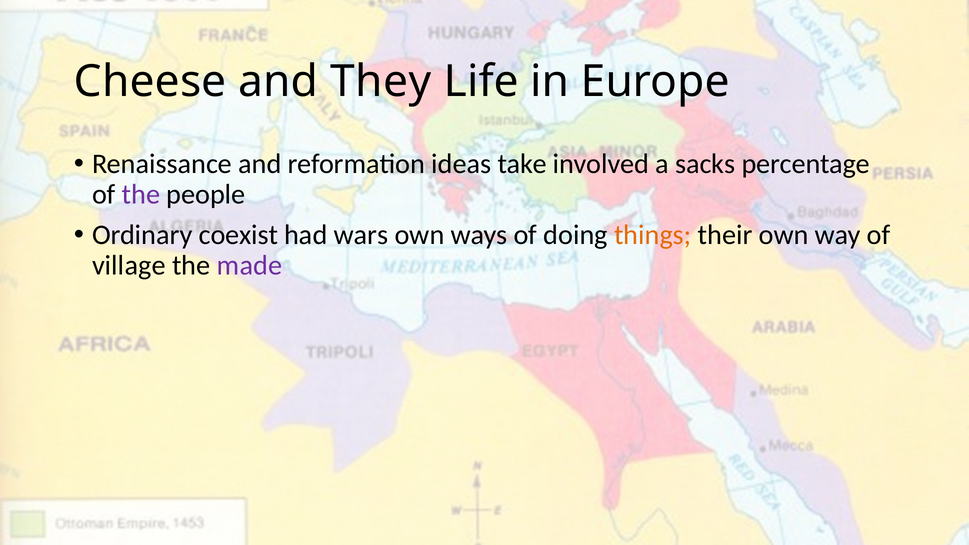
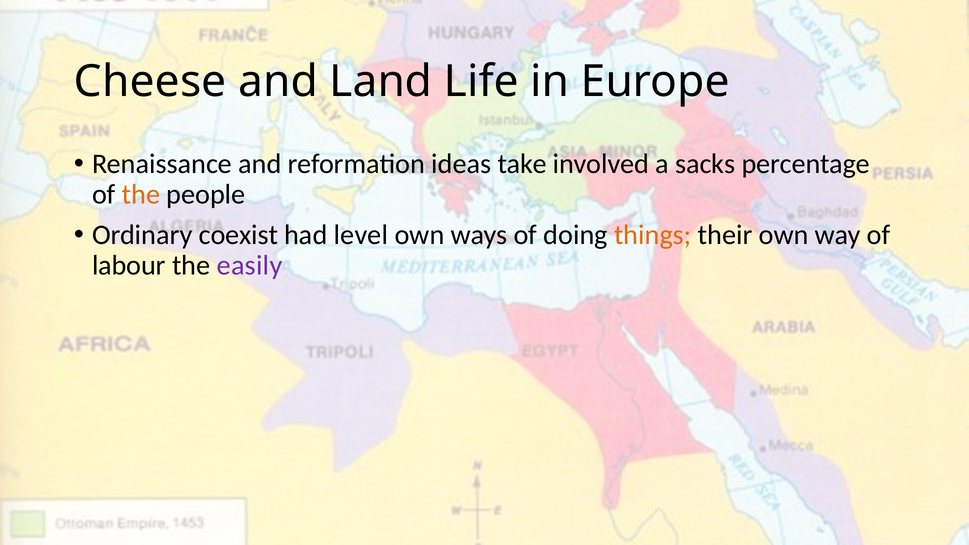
They: They -> Land (381, 81)
the colour: purple -> orange (141, 194)
wars: wars -> level (361, 235)
village: village -> labour (129, 266)
made: made -> easily (250, 266)
